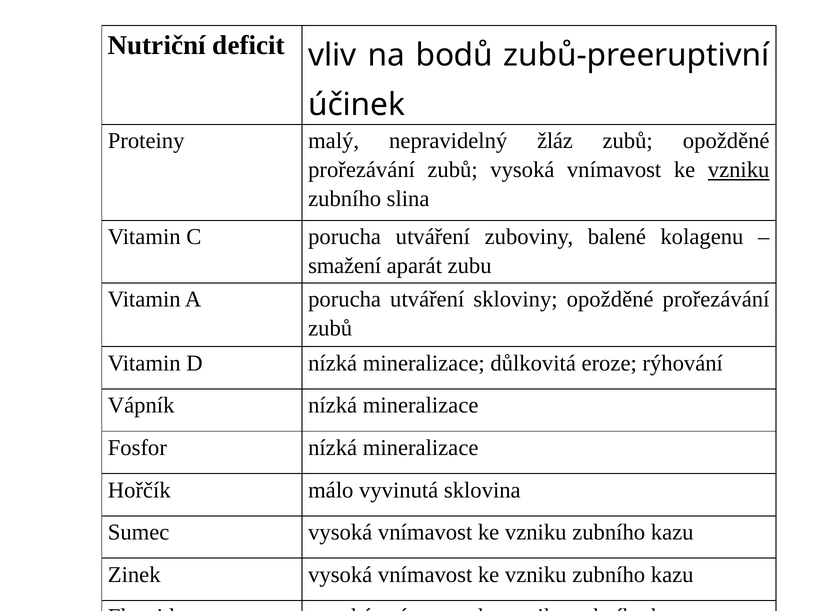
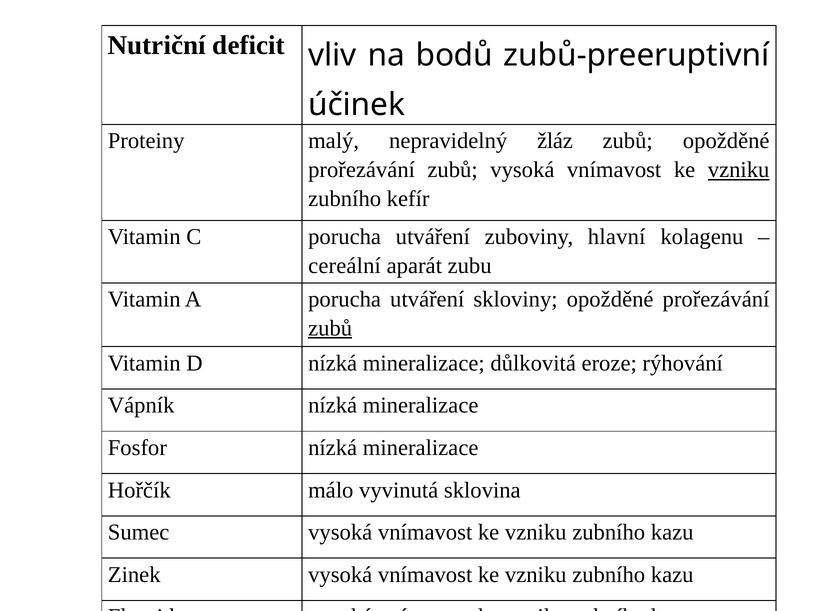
slina: slina -> kefír (408, 199)
balené: balené -> hlavní (617, 237)
smažení: smažení -> cereální (345, 266)
zubů underline: none -> present (330, 328)
